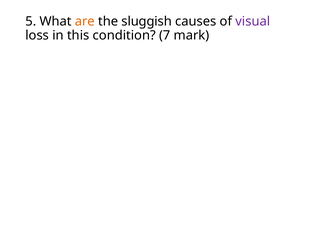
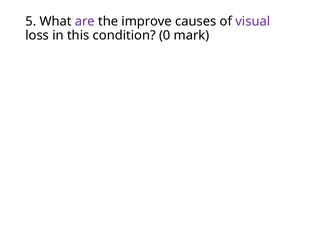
are colour: orange -> purple (85, 21)
sluggish: sluggish -> improve (147, 21)
7: 7 -> 0 (165, 35)
